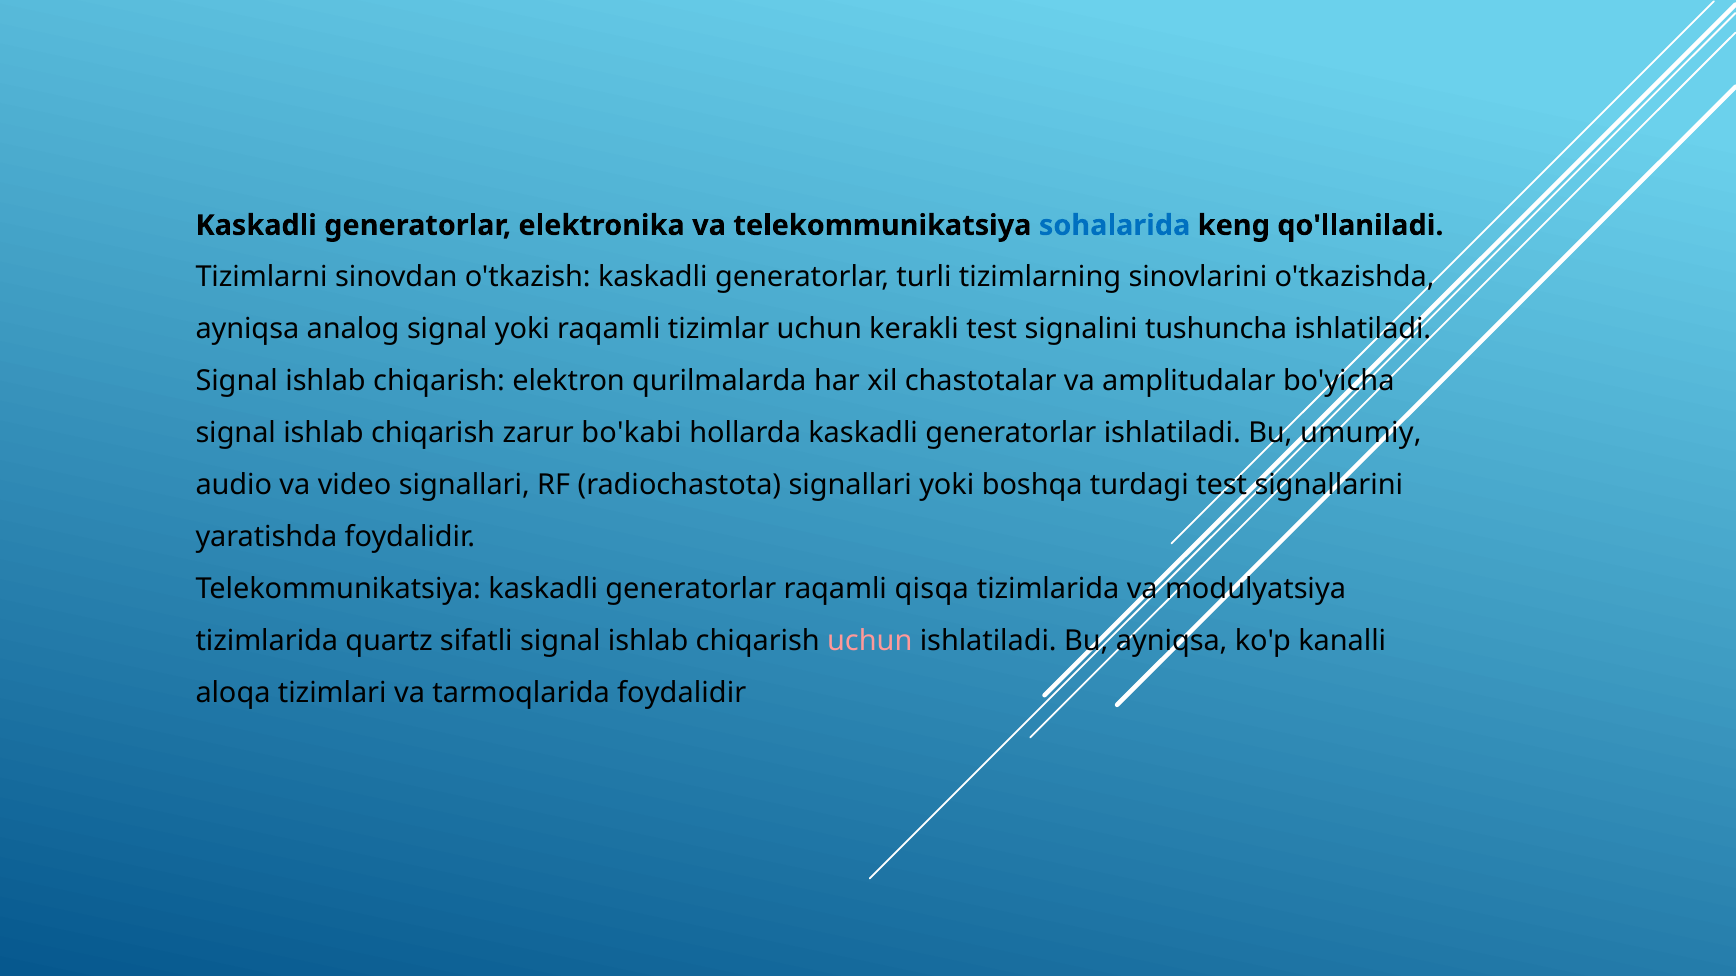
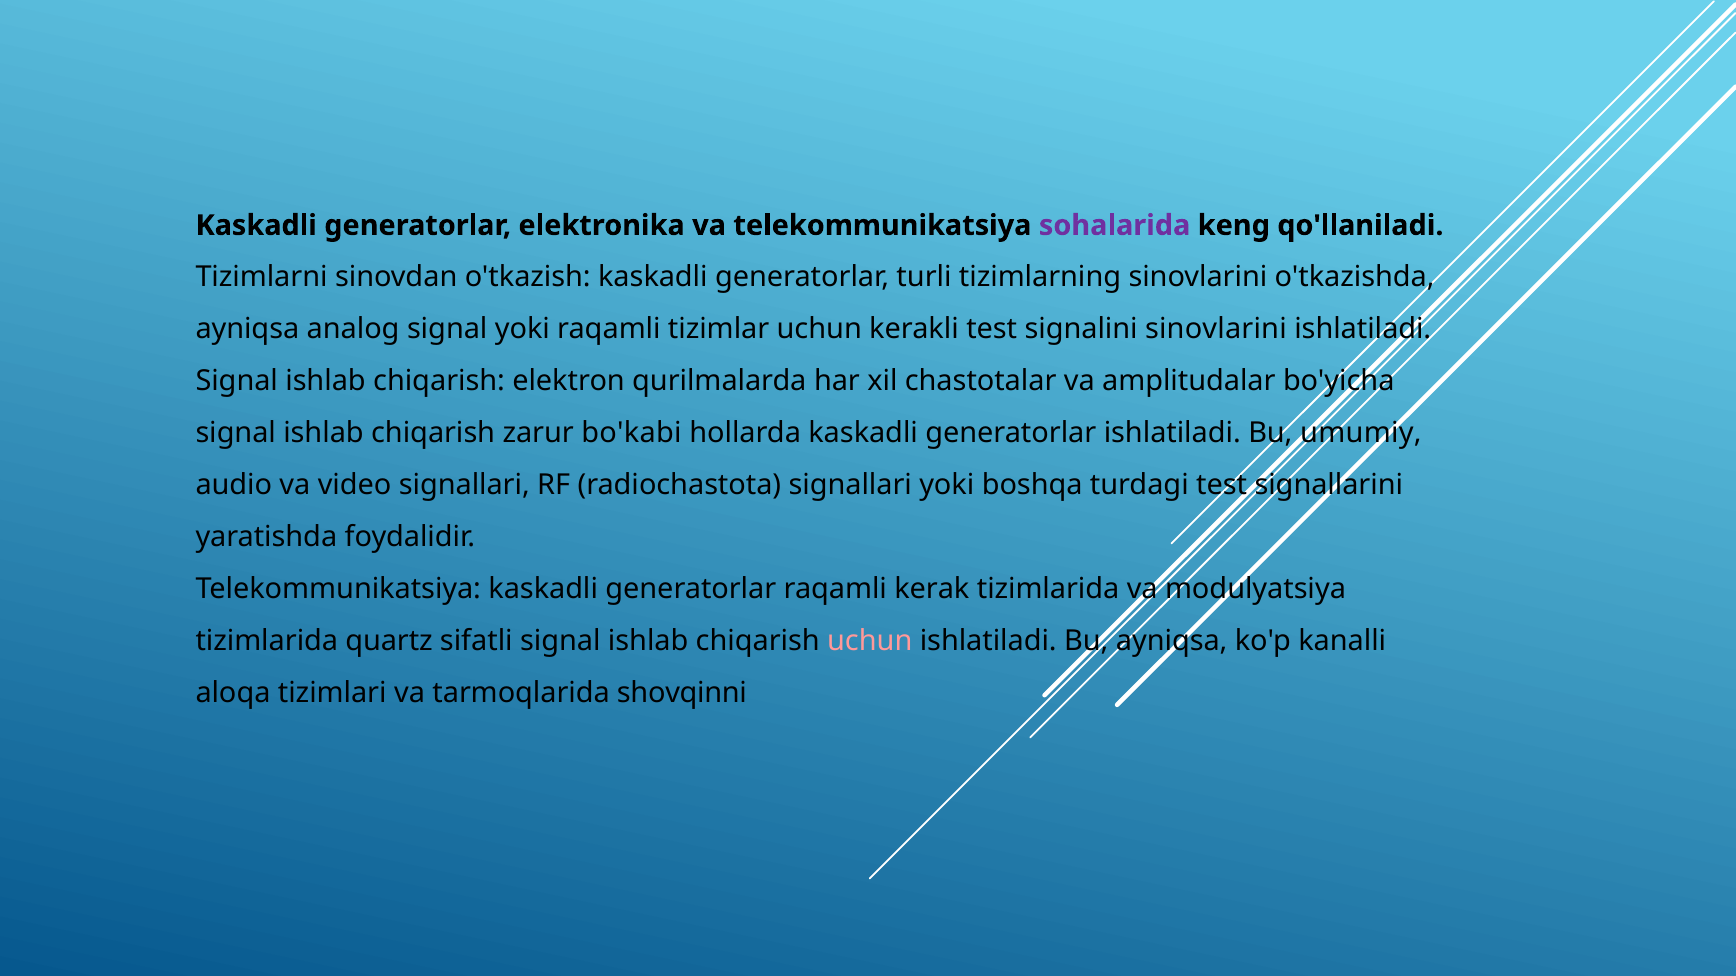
sohalarida colour: blue -> purple (1115, 226)
signalini tushuncha: tushuncha -> sinovlarini (1216, 330)
qisqa: qisqa -> kerak (932, 590)
tarmoqlarida foydalidir: foydalidir -> shovqinni (682, 694)
